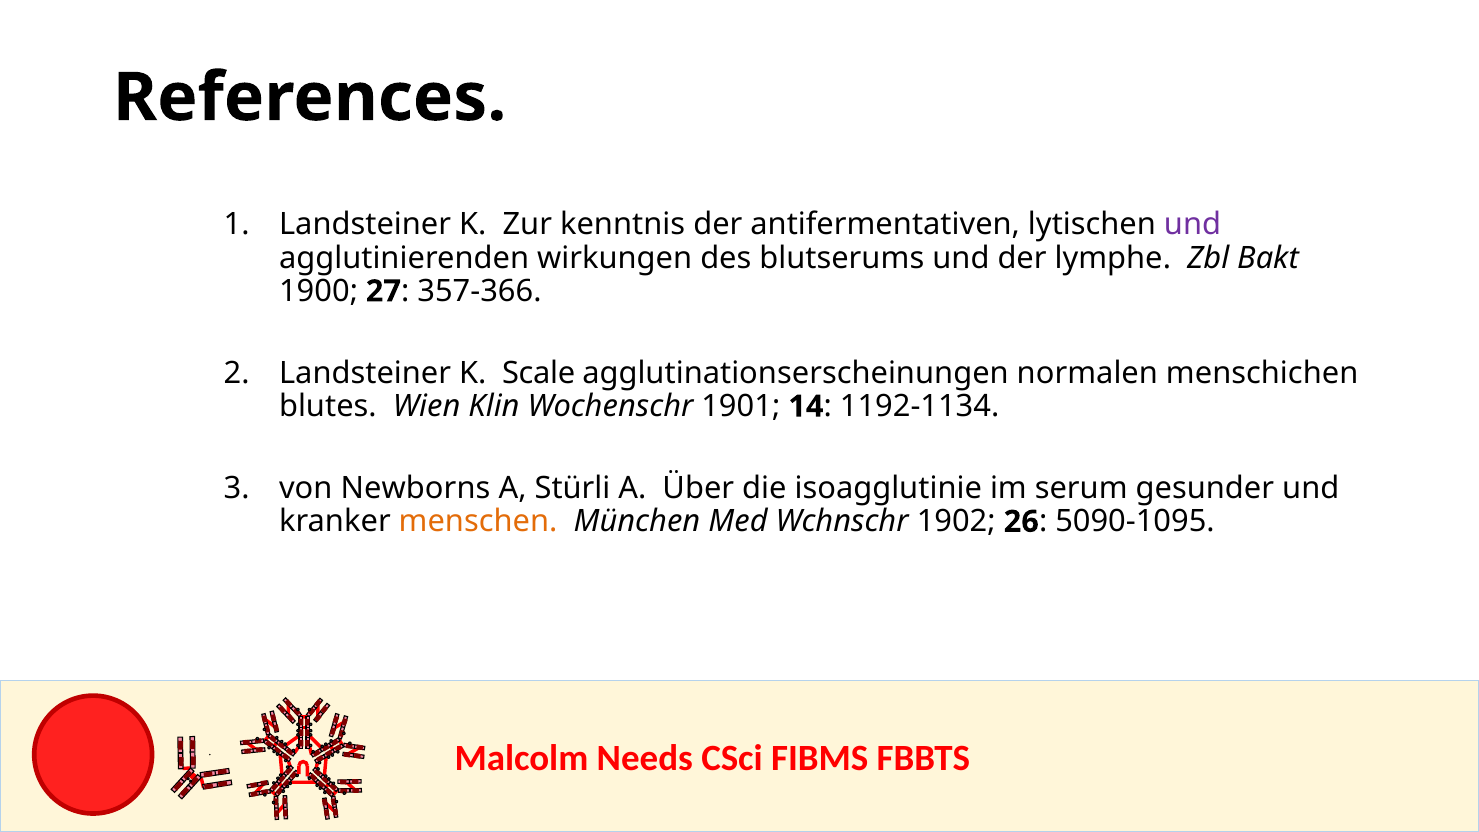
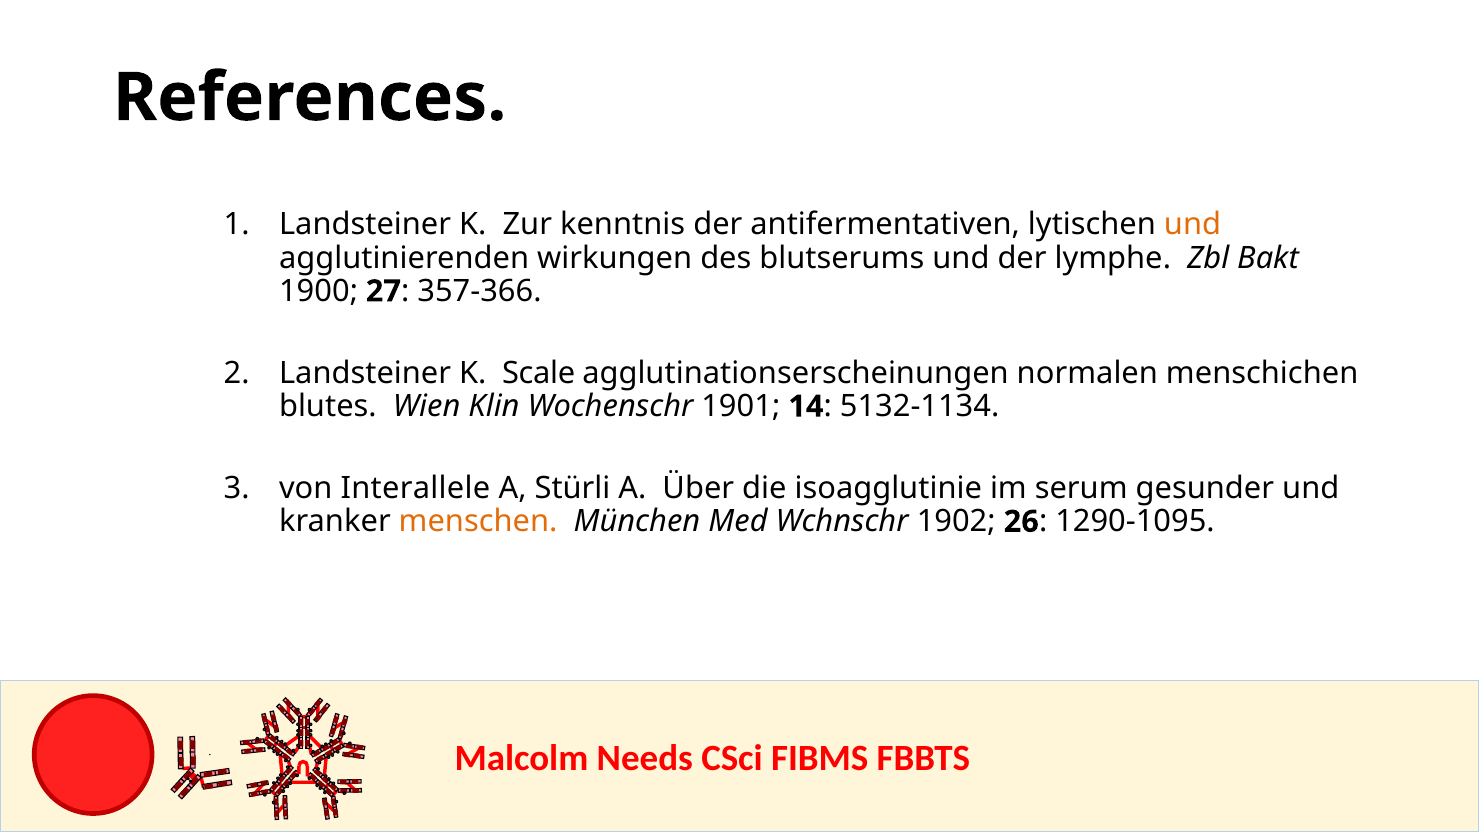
und colour: purple -> orange (1193, 225)
1192-1134: 1192-1134 -> 5132-1134 (920, 406)
Newborns: Newborns -> Interallele (415, 488)
5090-1095: 5090-1095 -> 1290-1095 (1135, 522)
